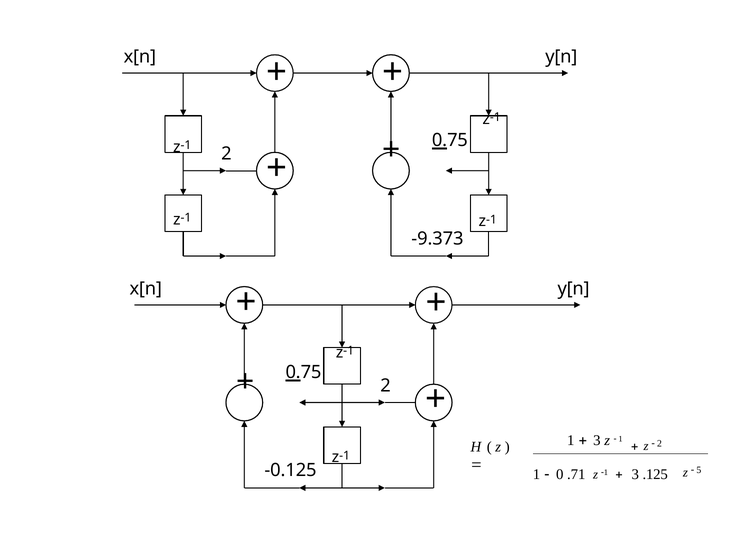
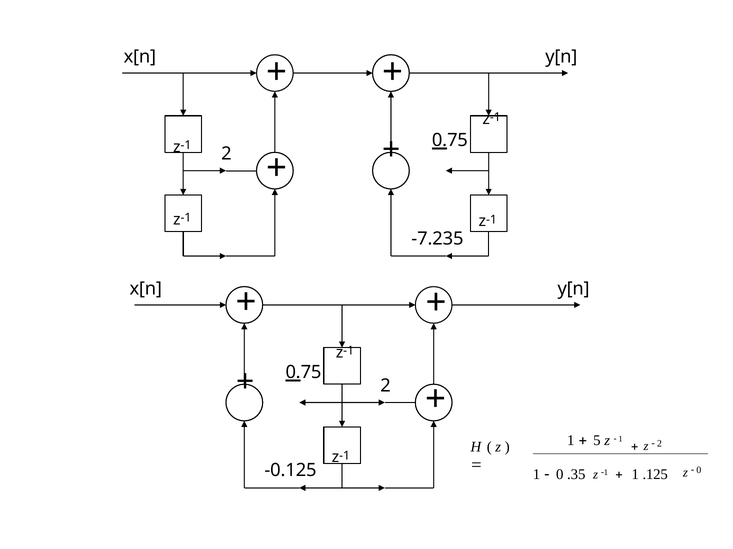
-9.373: -9.373 -> -7.235 (437, 239)
3: 3 -> 5 (597, 441)
.71: .71 -> .35 (576, 475)
3: 3 -> 1 (635, 475)
5: 5 -> 0 (699, 471)
